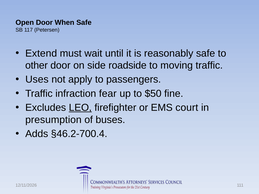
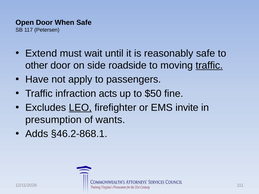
traffic underline: none -> present (209, 65)
Uses: Uses -> Have (37, 80)
fear: fear -> acts (108, 94)
court: court -> invite (187, 108)
buses: buses -> wants (110, 120)
§46.2-700.4: §46.2-700.4 -> §46.2-868.1 (79, 134)
